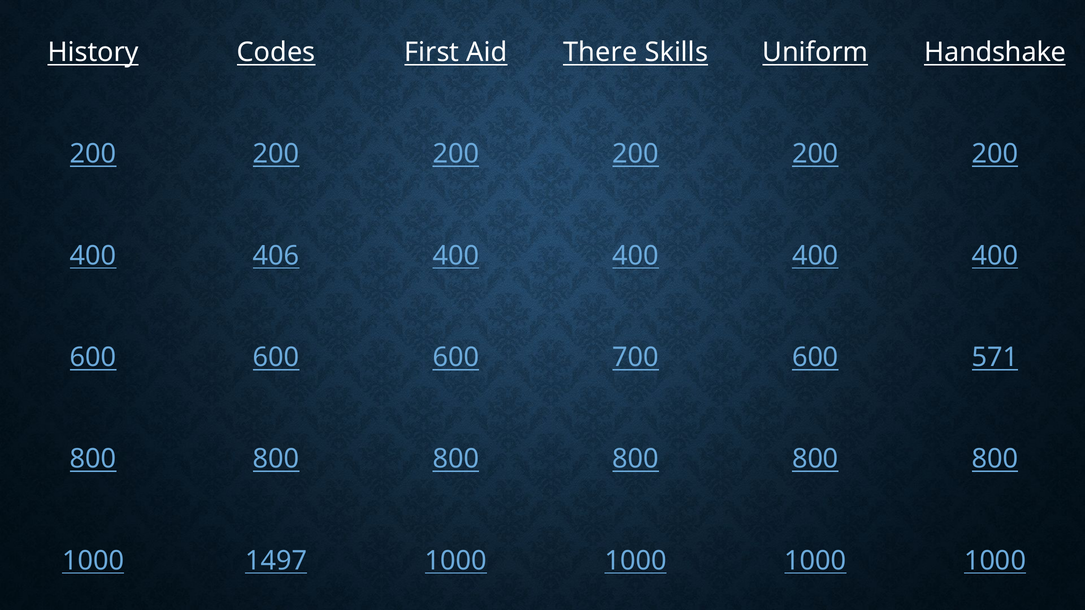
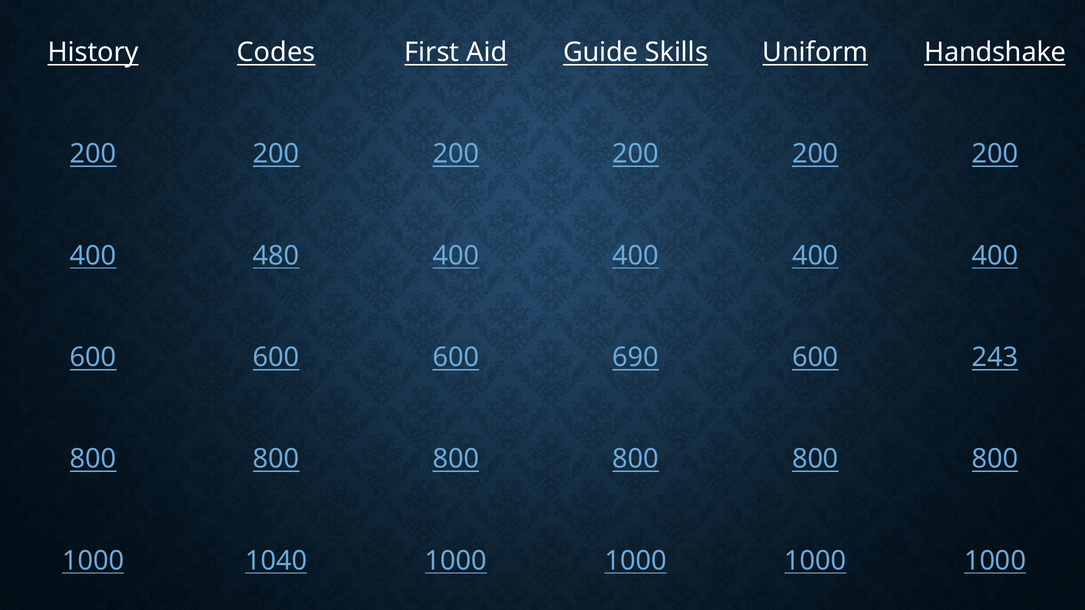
There: There -> Guide (601, 52)
406: 406 -> 480 (276, 256)
700: 700 -> 690 (636, 358)
571: 571 -> 243 (995, 358)
1497: 1497 -> 1040 (276, 561)
